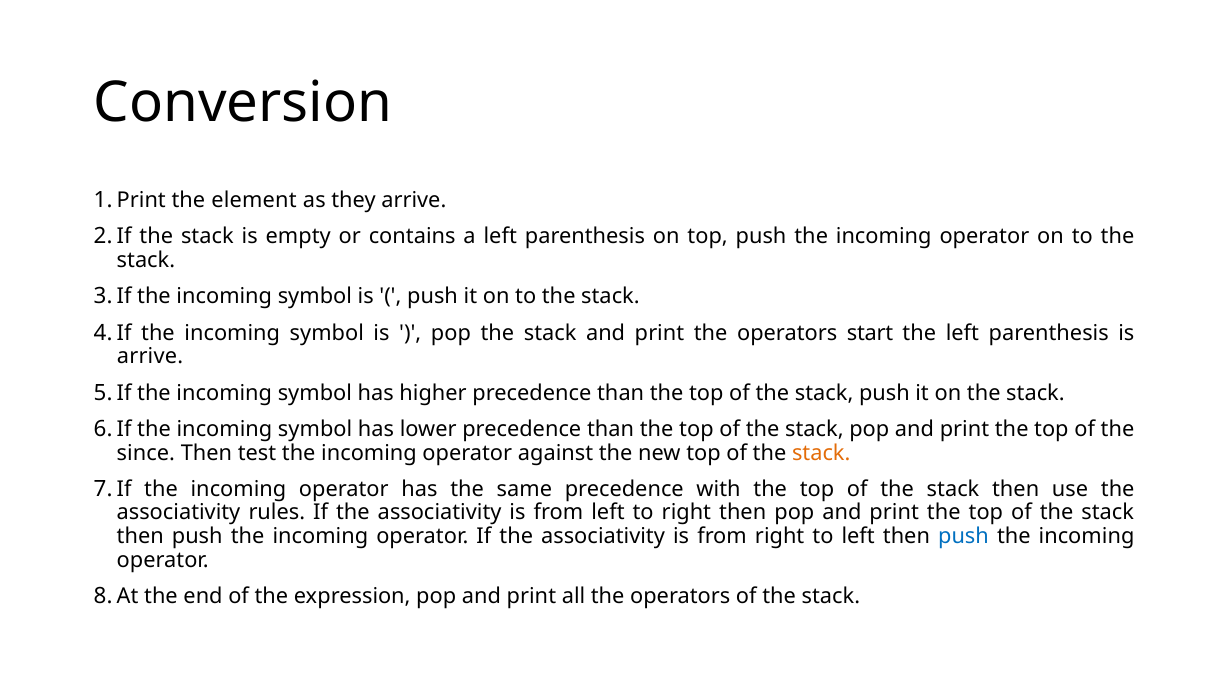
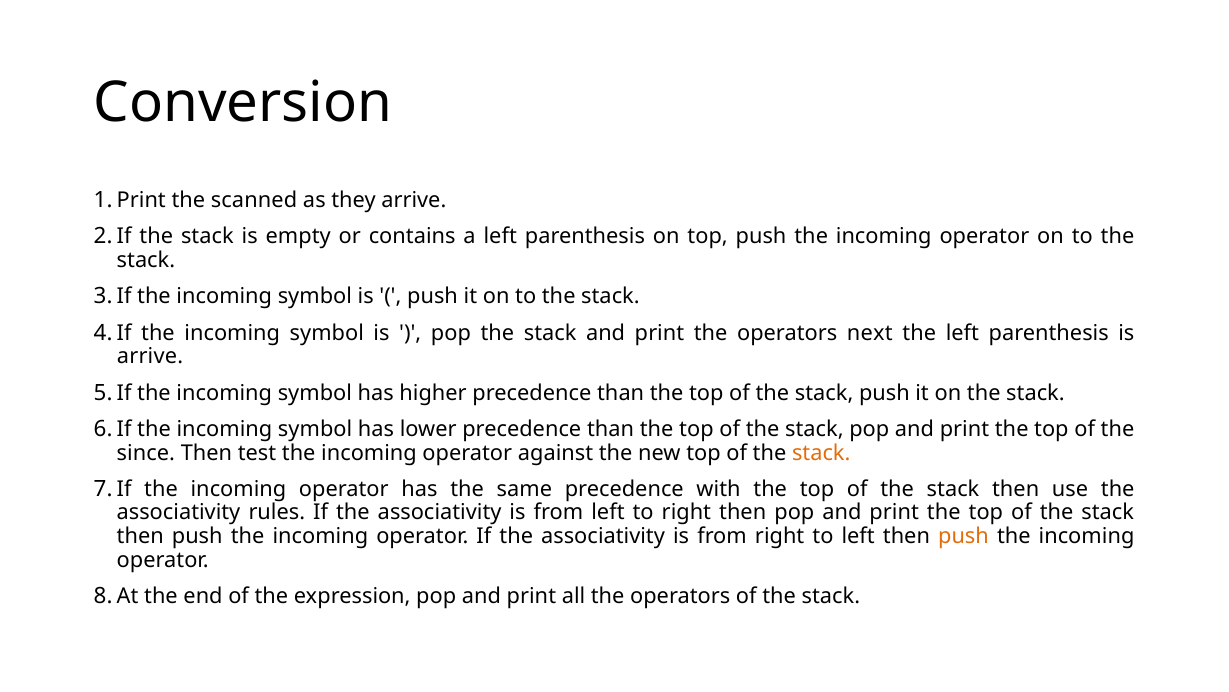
element: element -> scanned (254, 200)
start: start -> next (870, 333)
push colour: blue -> orange (963, 536)
